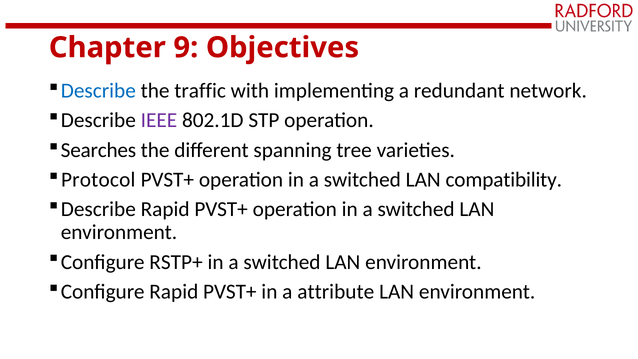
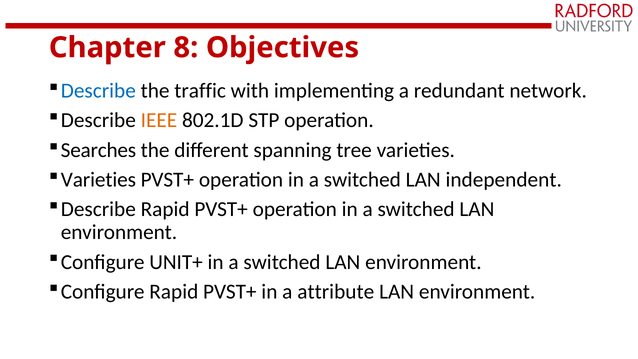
9: 9 -> 8 (186, 48)
IEEE colour: purple -> orange (159, 120)
Protocol: Protocol -> Varieties (98, 180)
compatibility: compatibility -> independent (504, 180)
RSTP+: RSTP+ -> UNIT+ (176, 262)
